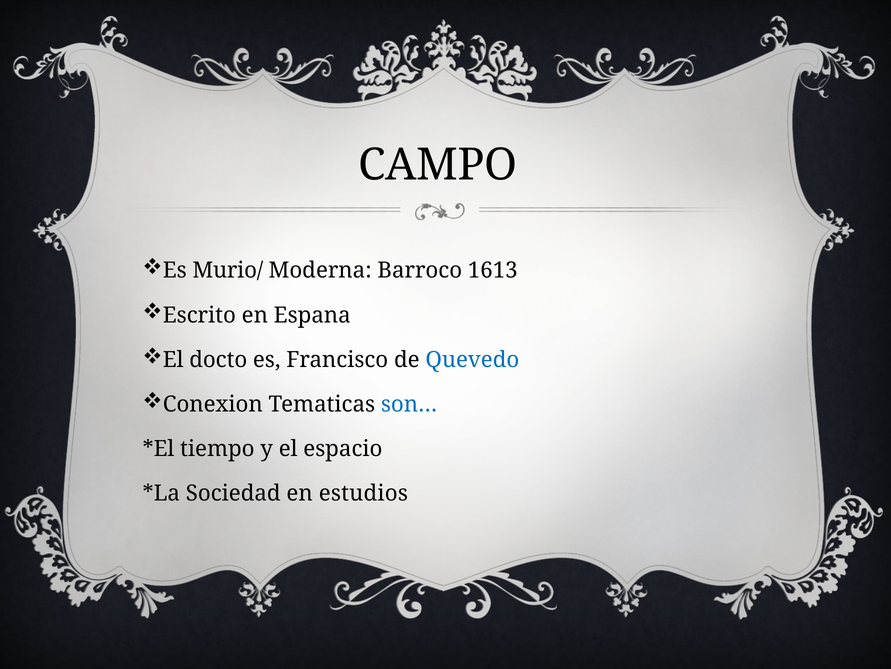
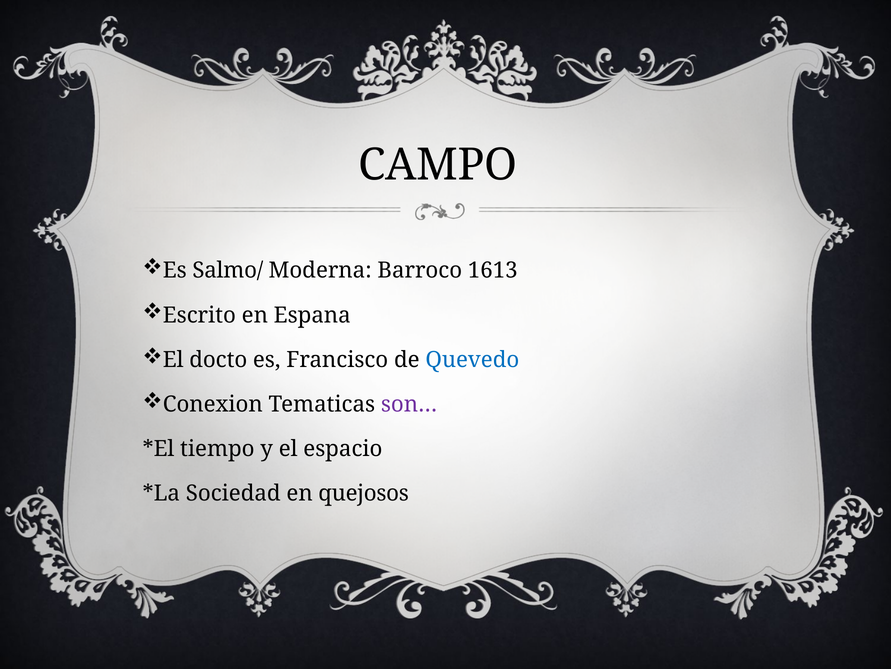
Murio/: Murio/ -> Salmo/ (228, 270)
son… colour: blue -> purple (409, 404)
estudios: estudios -> quejosos (364, 493)
